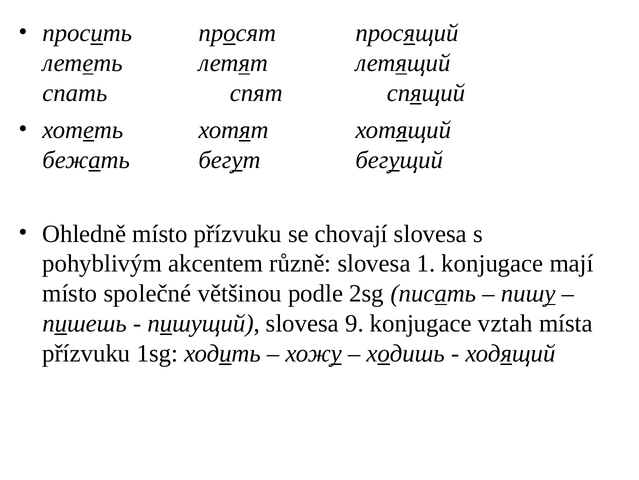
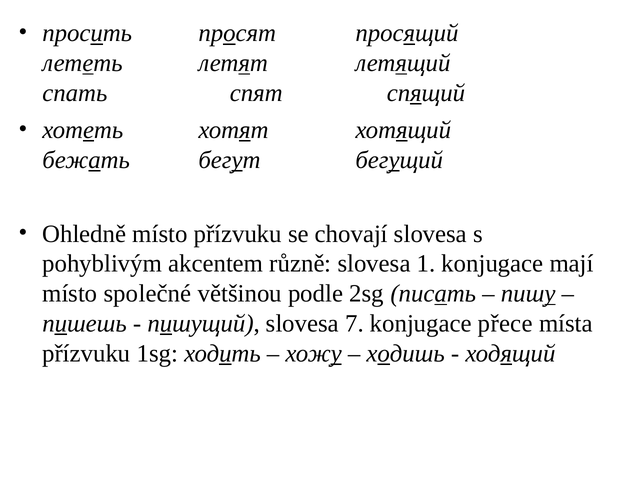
9: 9 -> 7 (354, 323)
vztah: vztah -> přece (505, 323)
